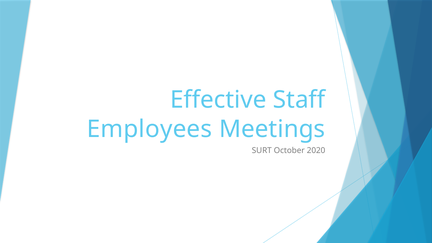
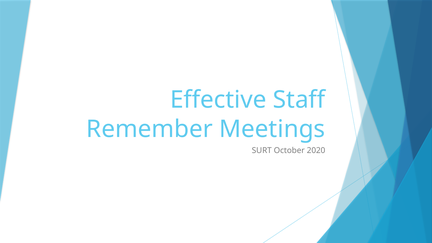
Employees: Employees -> Remember (150, 129)
